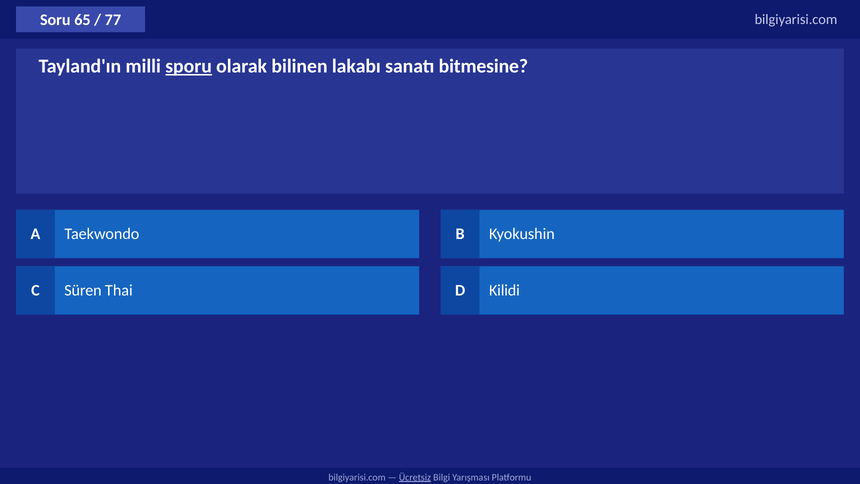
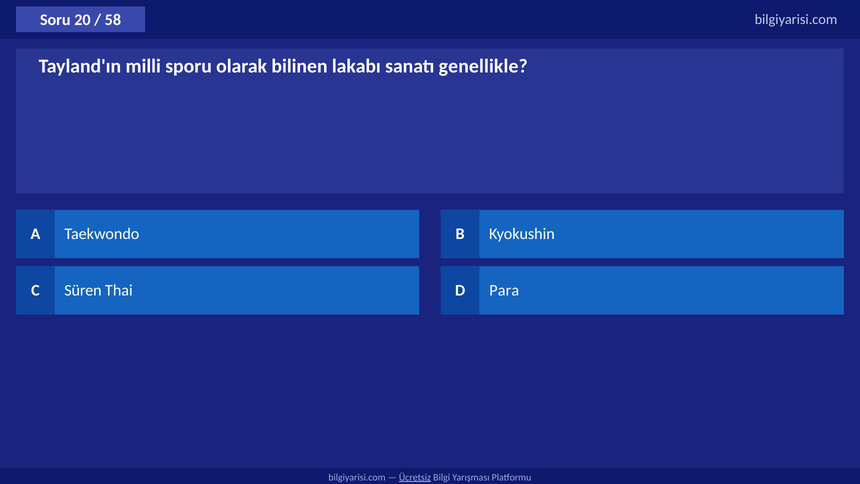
65: 65 -> 20 (82, 20)
77: 77 -> 58 (113, 20)
sporu underline: present -> none (189, 66)
bitmesine: bitmesine -> genellikle (483, 66)
Kilidi: Kilidi -> Para (504, 290)
